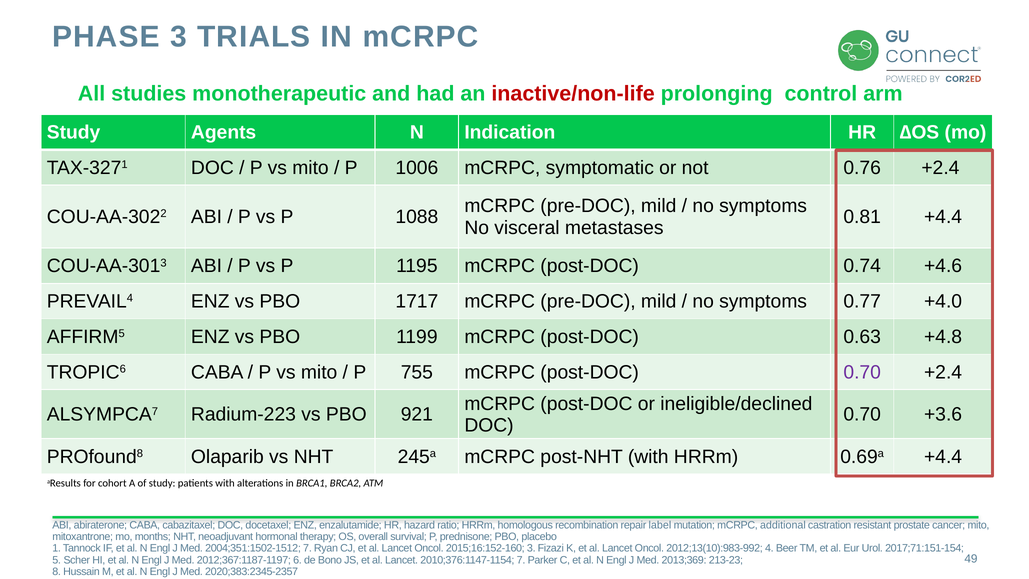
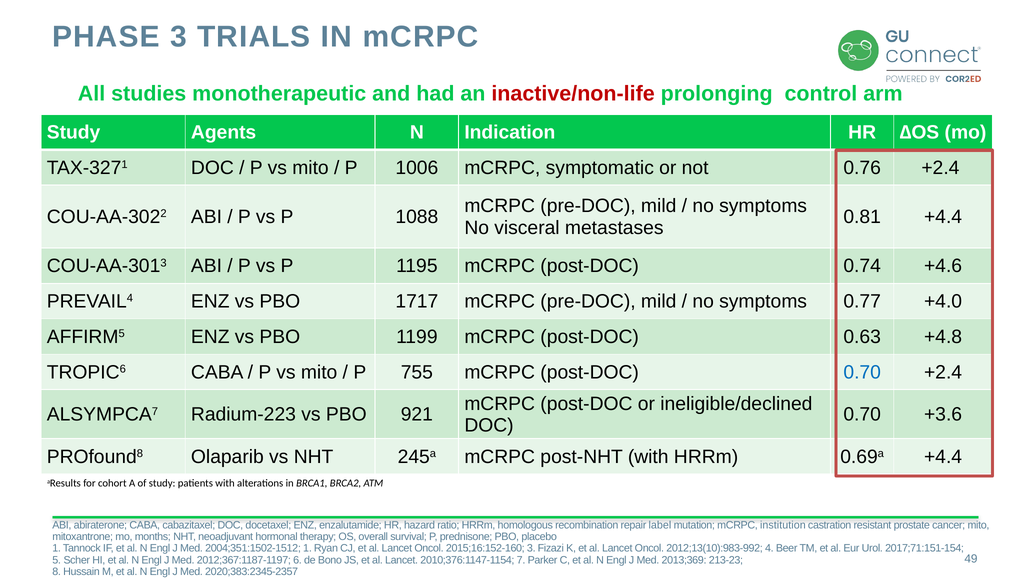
0.70 colour: purple -> blue (862, 372)
additional: additional -> institution (783, 525)
2004;351:1502-1512 7: 7 -> 1 (307, 548)
